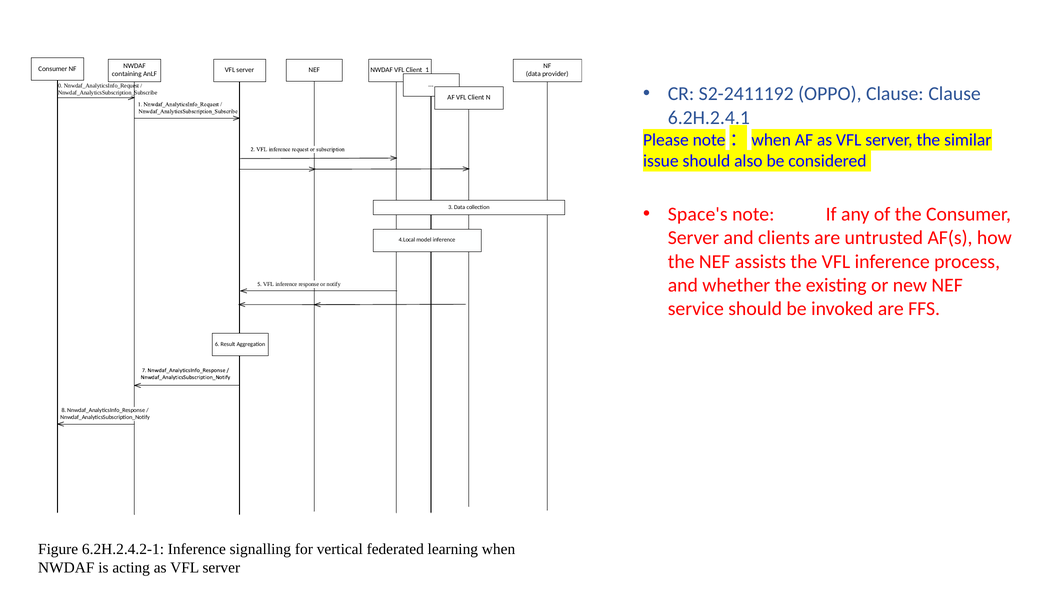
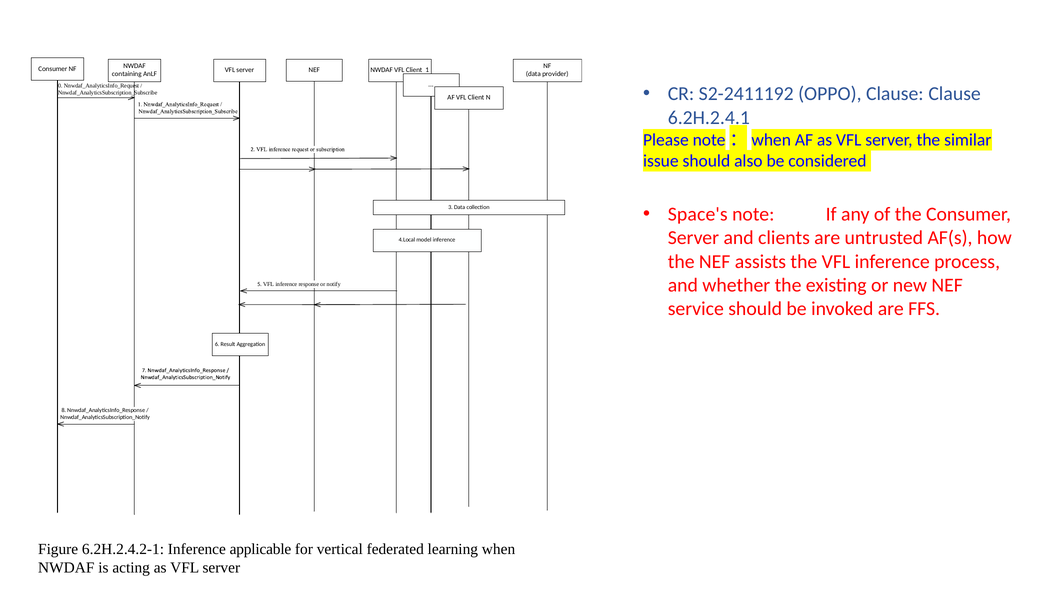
signalling: signalling -> applicable (260, 550)
